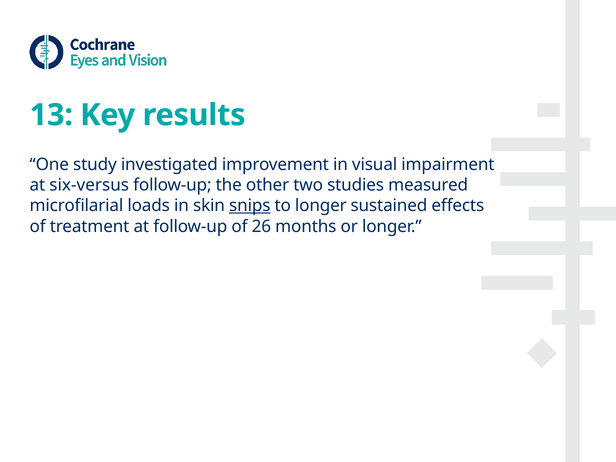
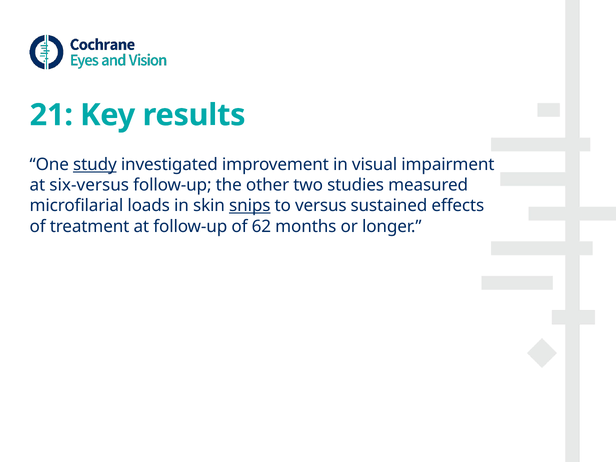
13: 13 -> 21 (51, 115)
study underline: none -> present (95, 165)
to longer: longer -> versus (321, 206)
26: 26 -> 62 (261, 226)
